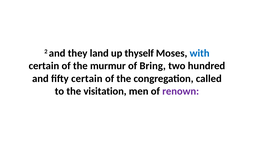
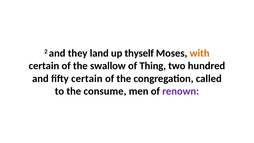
with colour: blue -> orange (200, 53)
murmur: murmur -> swallow (108, 66)
Bring: Bring -> Thing (153, 66)
visitation: visitation -> consume (105, 91)
